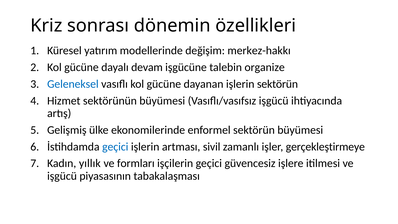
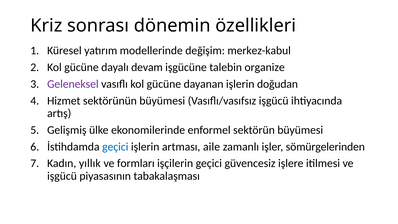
merkez-hakkı: merkez-hakkı -> merkez-kabul (259, 51)
Geleneksel colour: blue -> purple (73, 84)
işlerin sektörün: sektörün -> doğudan (277, 84)
sivil: sivil -> aile (212, 147)
gerçekleştirmeye: gerçekleştirmeye -> sömürgelerinden (325, 147)
